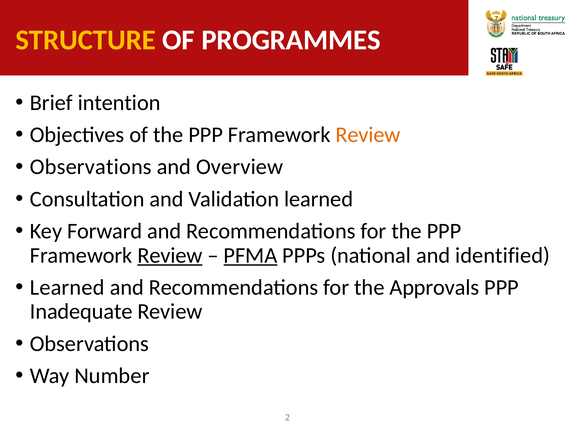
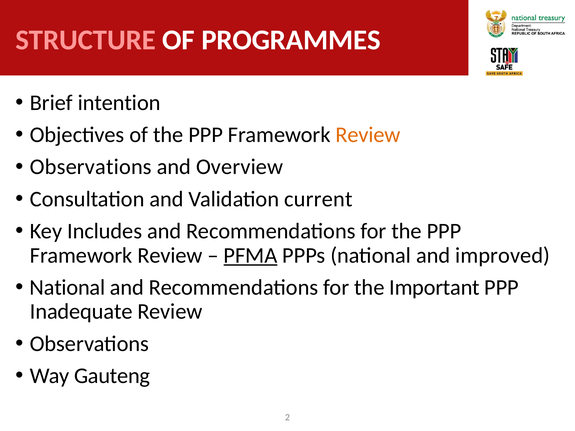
STRUCTURE colour: yellow -> pink (86, 40)
Validation learned: learned -> current (319, 199)
Forward: Forward -> Includes (105, 231)
Review underline: present -> none (170, 255)
identified: identified -> improved (503, 255)
Learned: Learned -> National (67, 288)
Approvals: Approvals -> Important (434, 288)
Number: Number -> Gauteng (112, 376)
